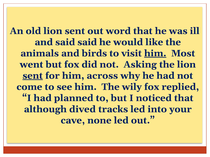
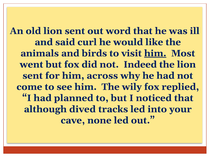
said said: said -> curl (87, 42)
Asking: Asking -> Indeed (140, 65)
sent underline: present -> none (33, 76)
